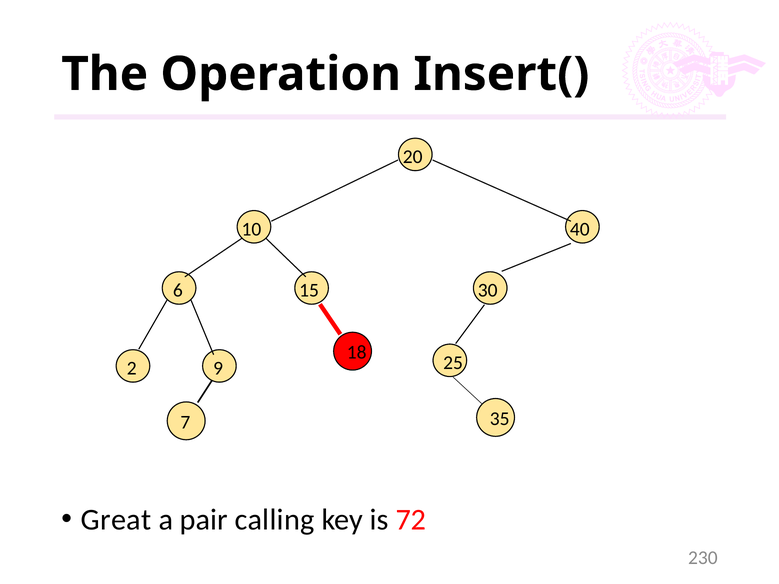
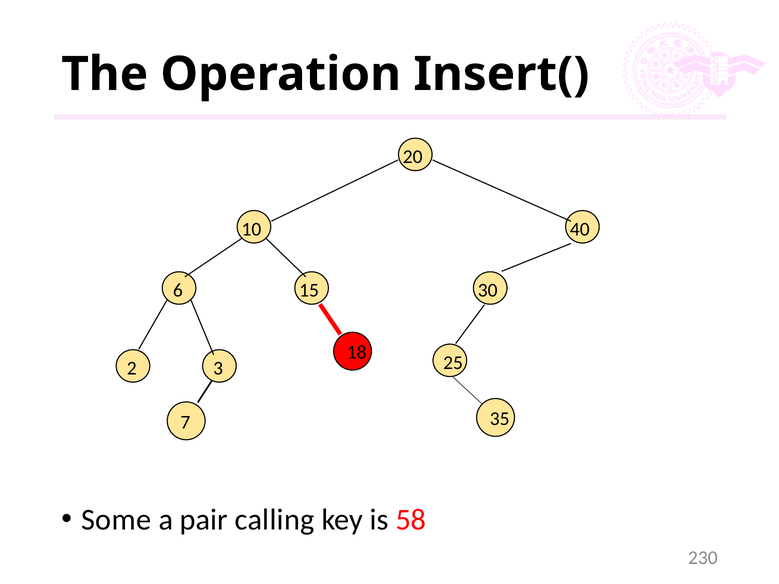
9: 9 -> 3 (218, 369)
Great: Great -> Some (116, 520)
72: 72 -> 58 (411, 520)
